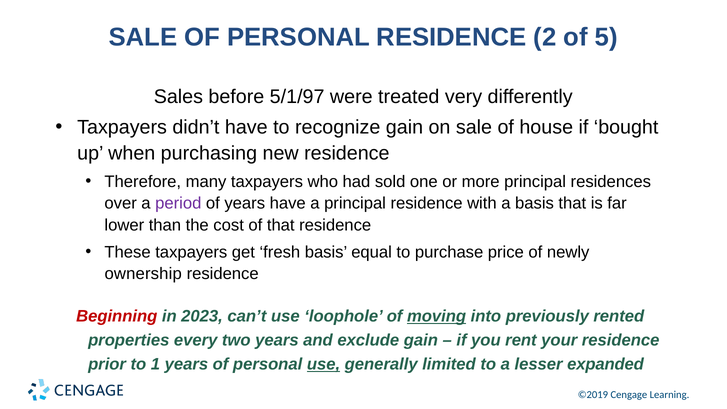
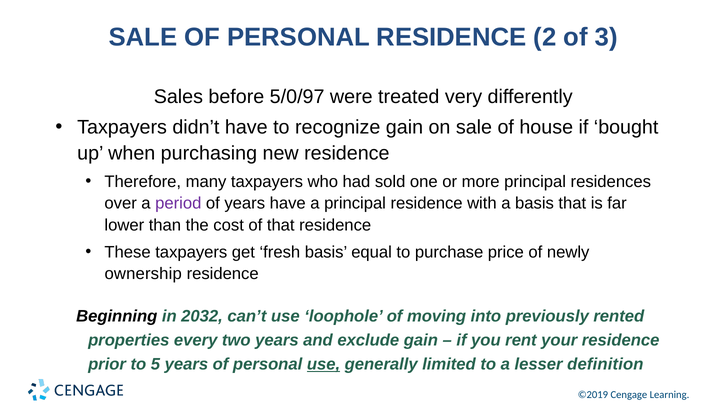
5: 5 -> 3 (606, 37)
5/1/97: 5/1/97 -> 5/0/97 (297, 97)
Beginning colour: red -> black (117, 316)
2023: 2023 -> 2032 (202, 316)
moving underline: present -> none (437, 316)
1: 1 -> 5 (155, 364)
expanded: expanded -> definition (605, 364)
